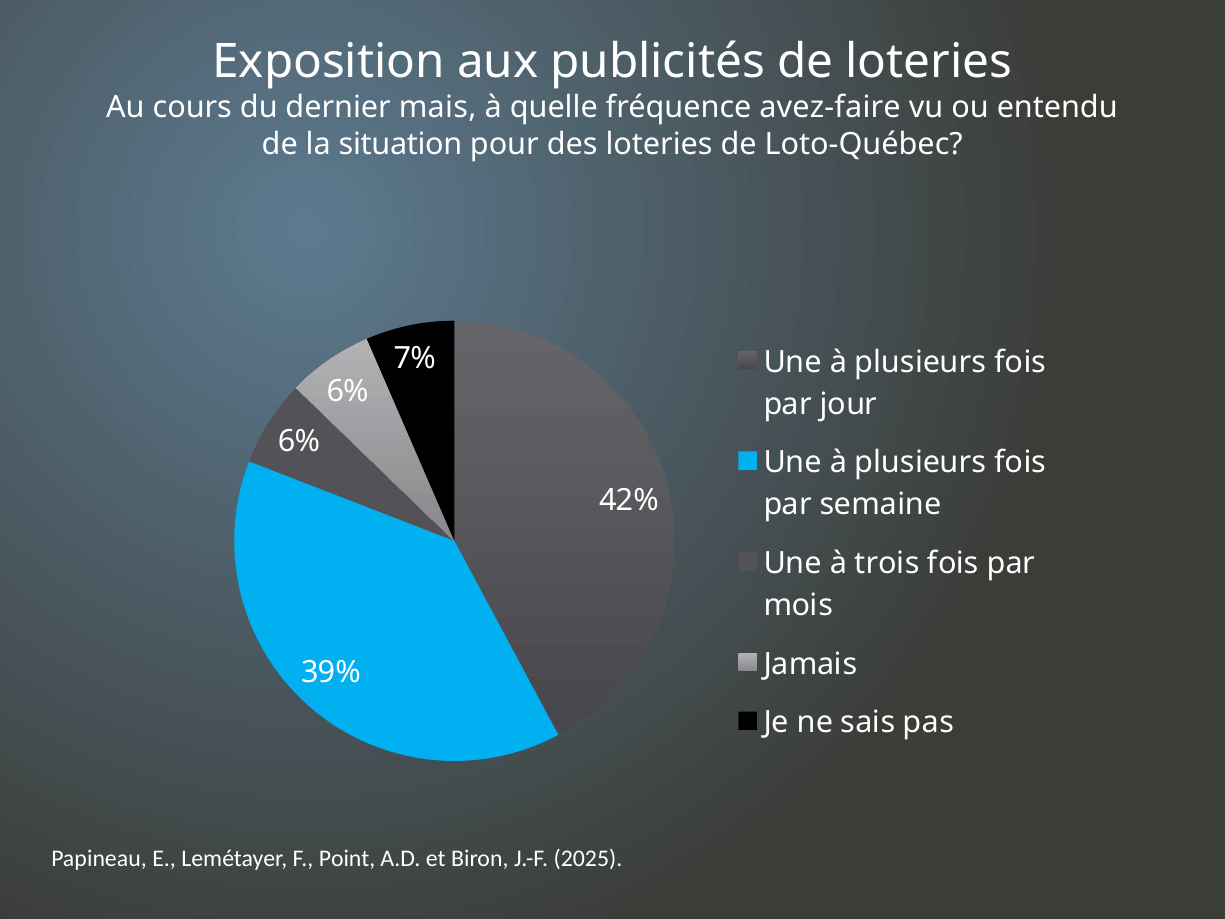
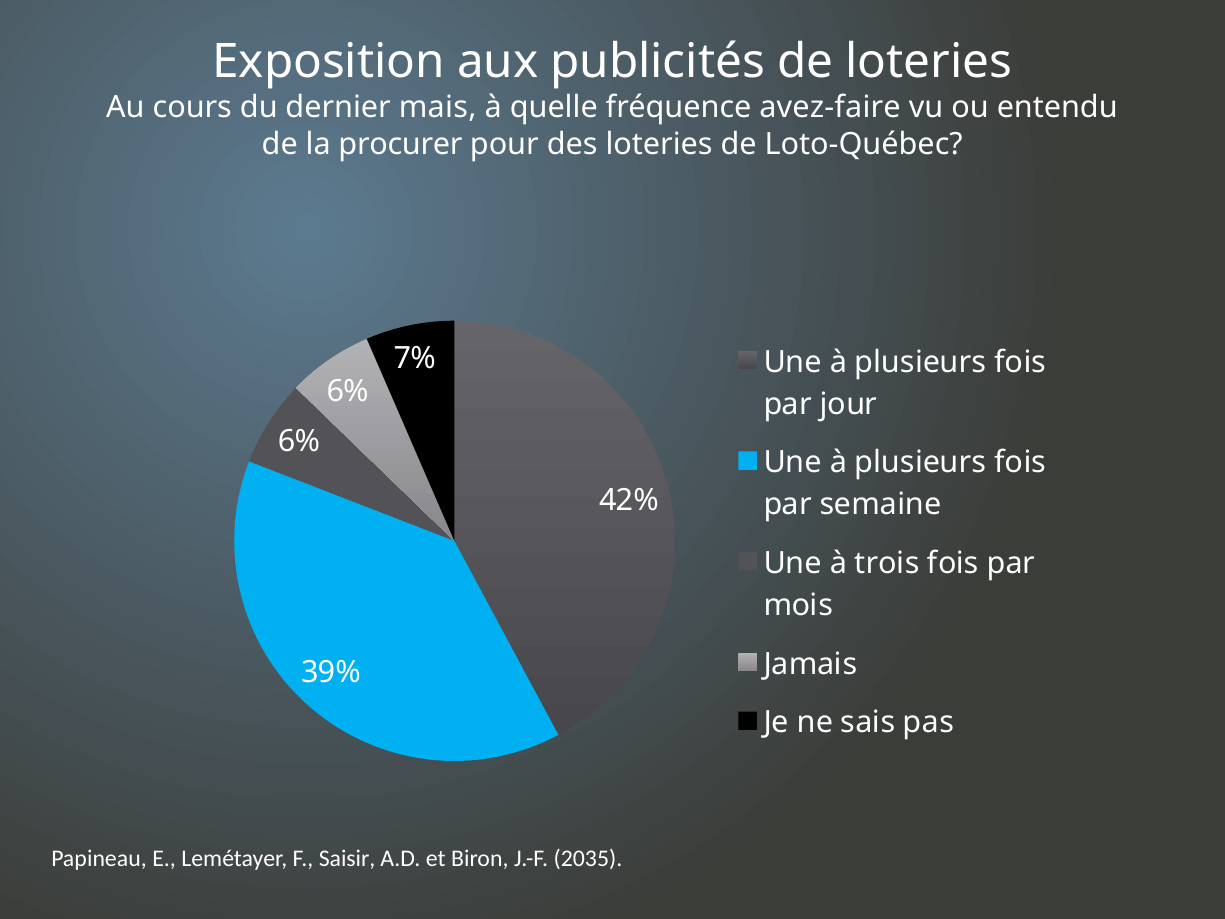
situation: situation -> procurer (401, 144)
Point: Point -> Saisir (347, 859)
2025: 2025 -> 2035 (588, 859)
